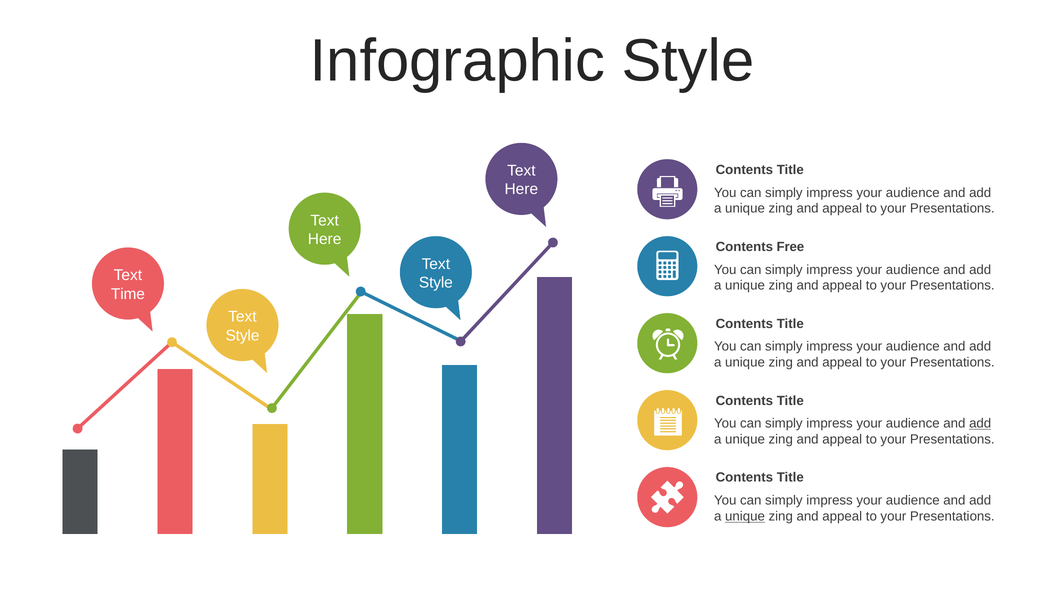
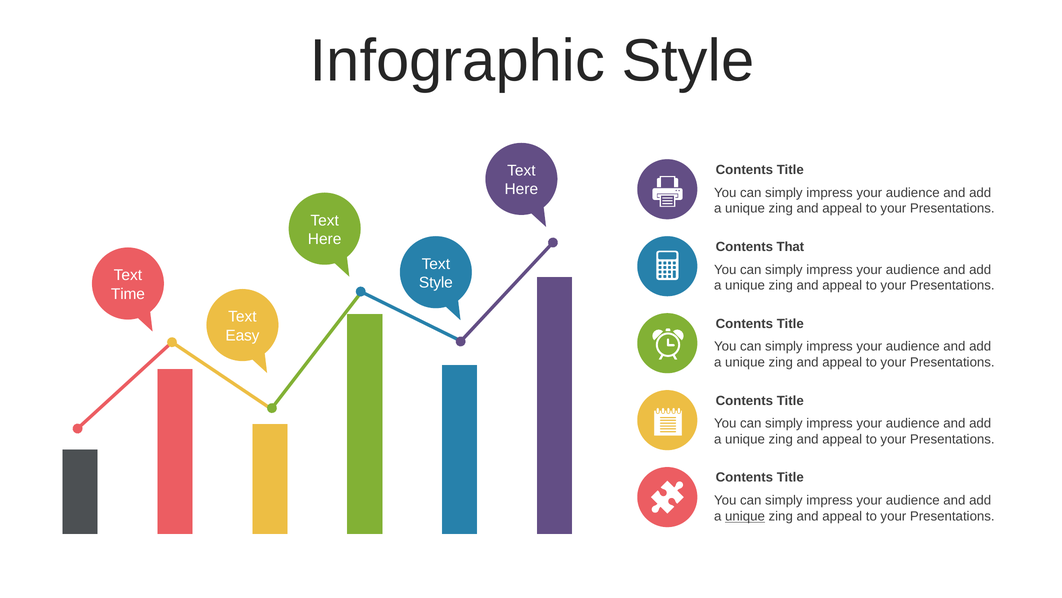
Free: Free -> That (790, 246)
Style: Style -> Easy (242, 335)
add underline: present -> none (980, 423)
